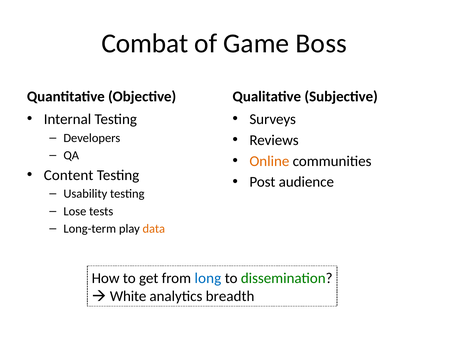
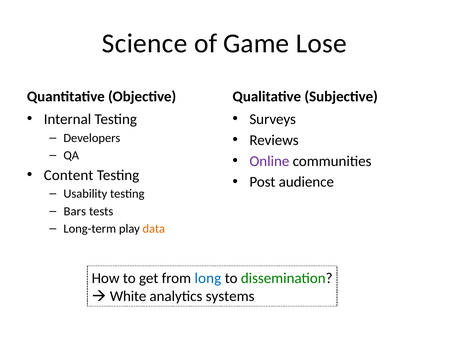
Combat: Combat -> Science (145, 43)
Boss: Boss -> Lose (321, 43)
Online colour: orange -> purple (269, 161)
Lose: Lose -> Bars (75, 211)
breadth: breadth -> systems (230, 296)
